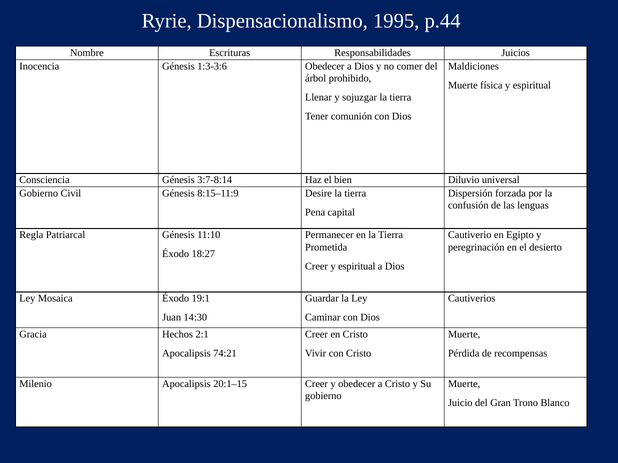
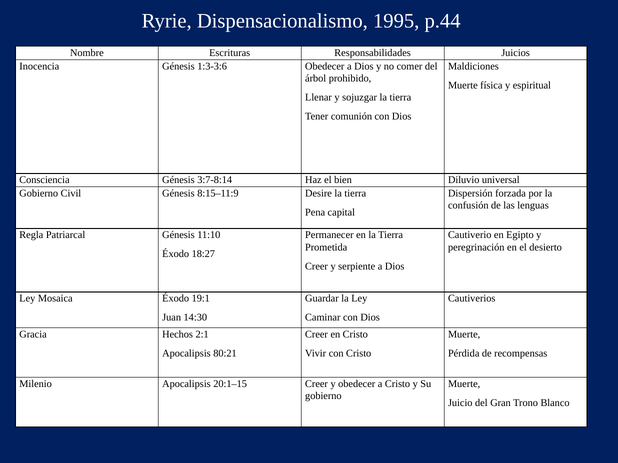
Creer y espiritual: espiritual -> serpiente (357, 267)
74:21: 74:21 -> 80:21 (225, 354)
